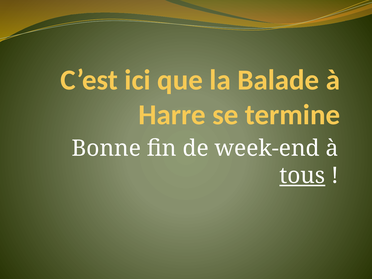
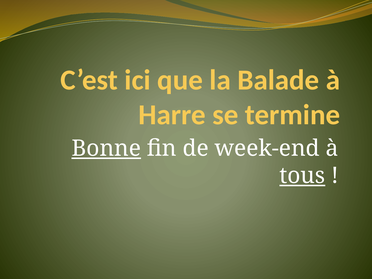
Bonne underline: none -> present (106, 148)
